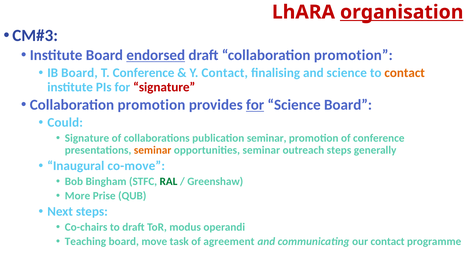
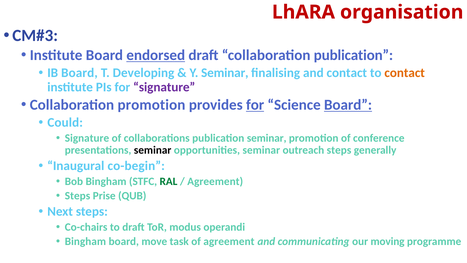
organisation underline: present -> none (402, 12)
draft collaboration promotion: promotion -> publication (353, 55)
T Conference: Conference -> Developing (144, 73)
Y Contact: Contact -> Seminar (225, 73)
and science: science -> contact (347, 73)
signature colour: red -> purple (164, 87)
Board underline: none -> present (348, 105)
seminar colour: orange -> black (153, 150)
co-move: co-move -> co-begin (136, 166)
Greenshaw: Greenshaw -> Agreement (215, 181)
More: More -> Steps (78, 196)
Teaching: Teaching -> Bingham (85, 241)
our contact: contact -> moving (388, 241)
